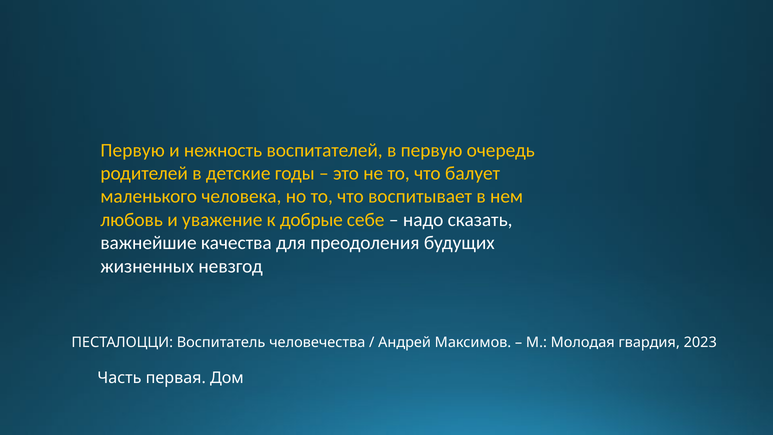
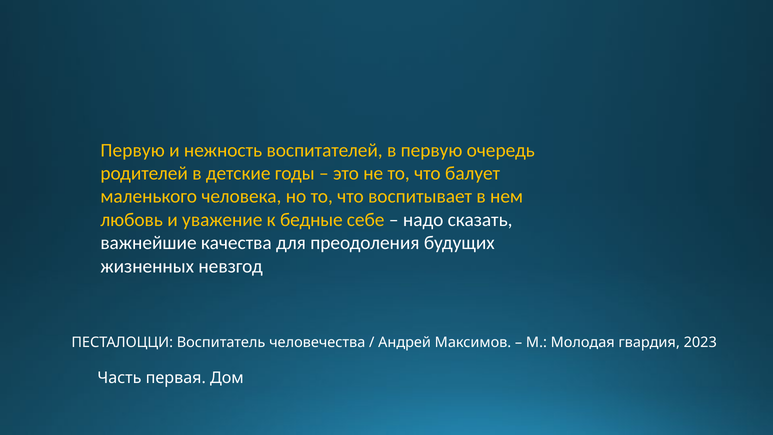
добрые: добрые -> бедные (311, 220)
